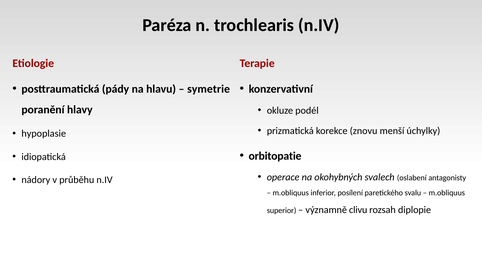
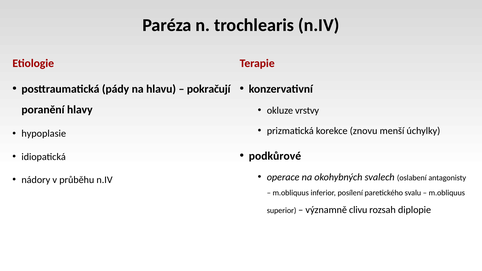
symetrie: symetrie -> pokračují (209, 89)
podél: podél -> vrstvy (307, 110)
orbitopatie: orbitopatie -> podkůrové (275, 156)
